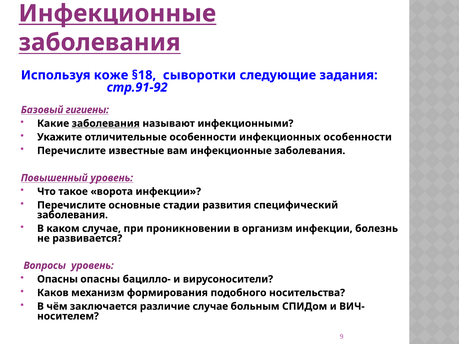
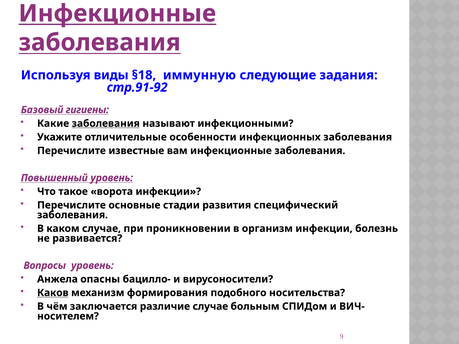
коже: коже -> виды (111, 75)
сыворотки: сыворотки -> иммунную (199, 75)
инфекционных особенности: особенности -> заболевания (358, 137)
Опасны: Опасны -> Анжела (57, 279)
Каков underline: none -> present (53, 293)
